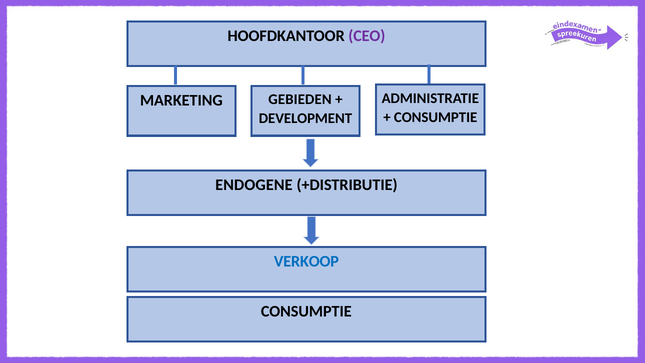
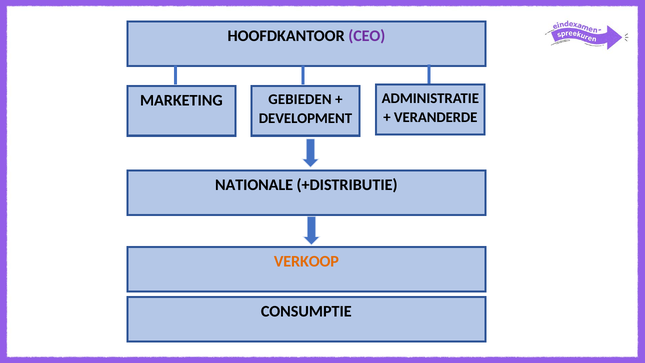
CONSUMPTIE: CONSUMPTIE -> VERANDERDE (436, 117)
ENDOGENE: ENDOGENE -> NATIONALE (254, 185)
VERKOOP colour: blue -> orange (306, 261)
